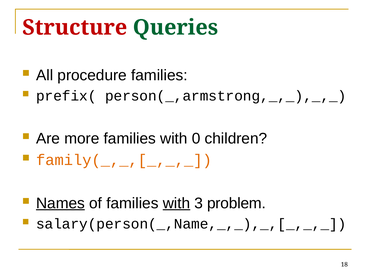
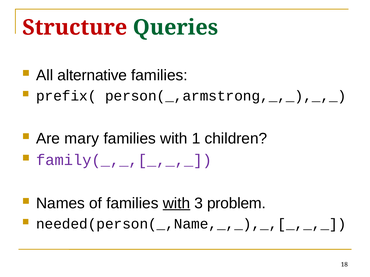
procedure: procedure -> alternative (92, 75)
more: more -> mary (82, 139)
0: 0 -> 1 (196, 139)
family(_,_,[_,_,_ colour: orange -> purple (124, 160)
Names underline: present -> none (60, 204)
salary(person(_,Name,_,_),_,[_,_,_: salary(person(_,Name,_,_),_,[_,_,_ -> needed(person(_,Name,_,_),_,[_,_,_ (191, 224)
